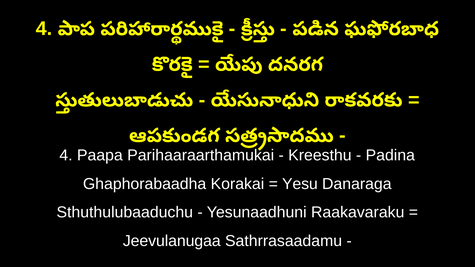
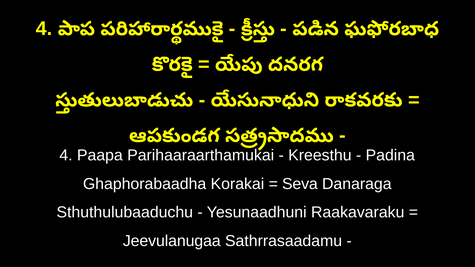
Yesu: Yesu -> Seva (300, 184)
